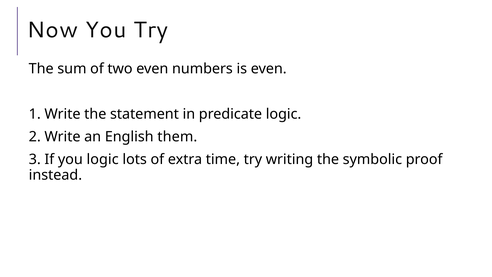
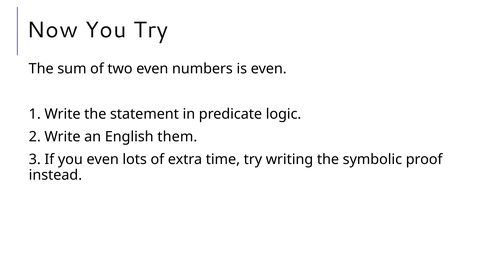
you logic: logic -> even (103, 159)
